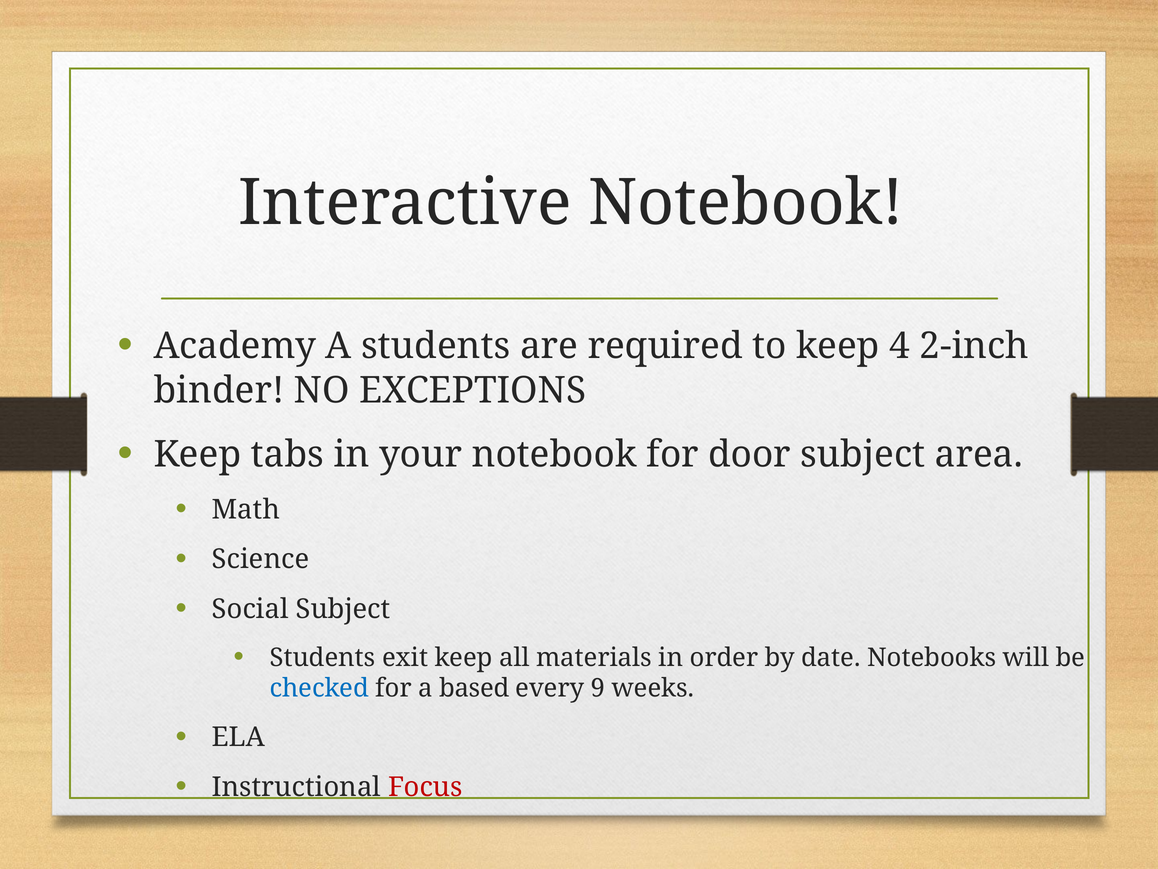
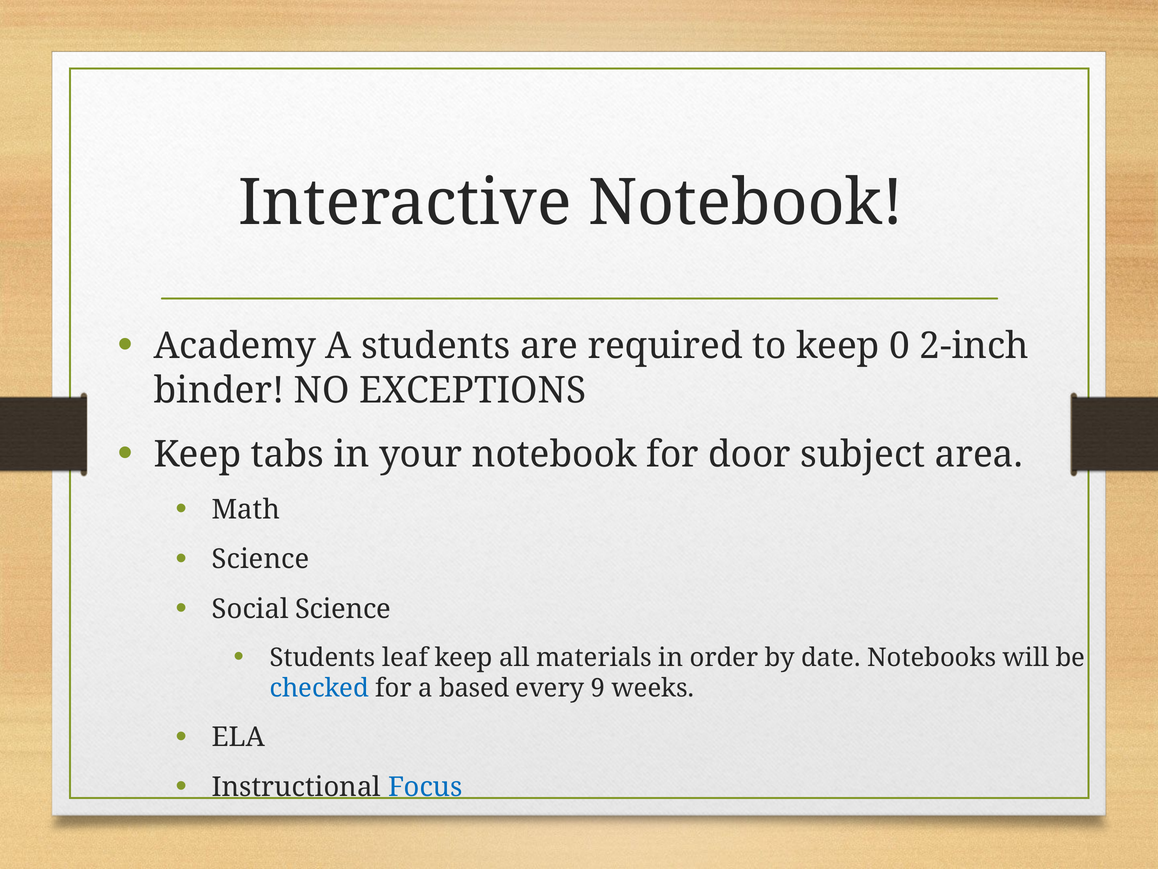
4: 4 -> 0 (900, 346)
Social Subject: Subject -> Science (343, 609)
exit: exit -> leaf (405, 657)
Focus colour: red -> blue (425, 787)
